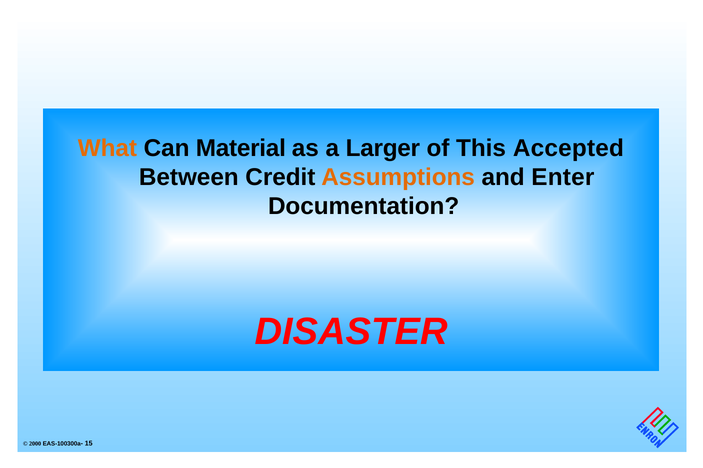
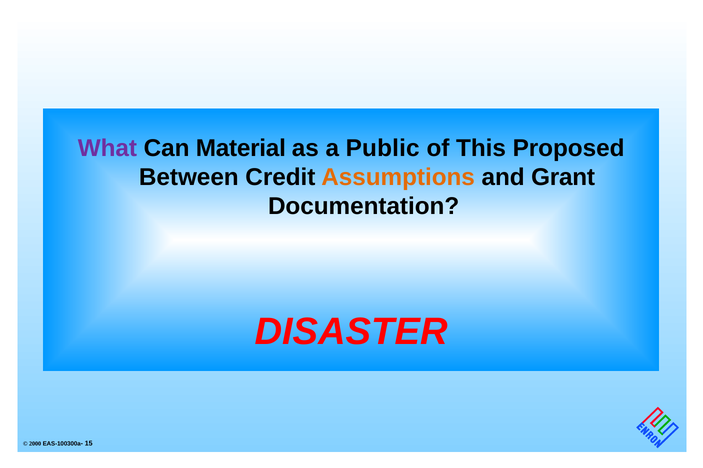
What colour: orange -> purple (107, 148)
Larger: Larger -> Public (383, 148)
Accepted: Accepted -> Proposed (569, 148)
Enter: Enter -> Grant (563, 177)
